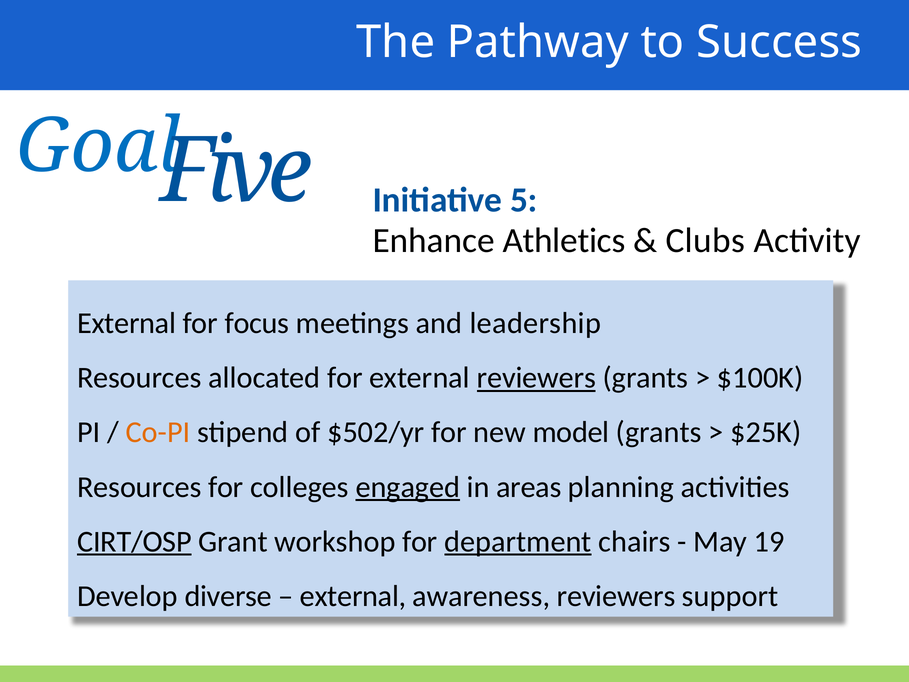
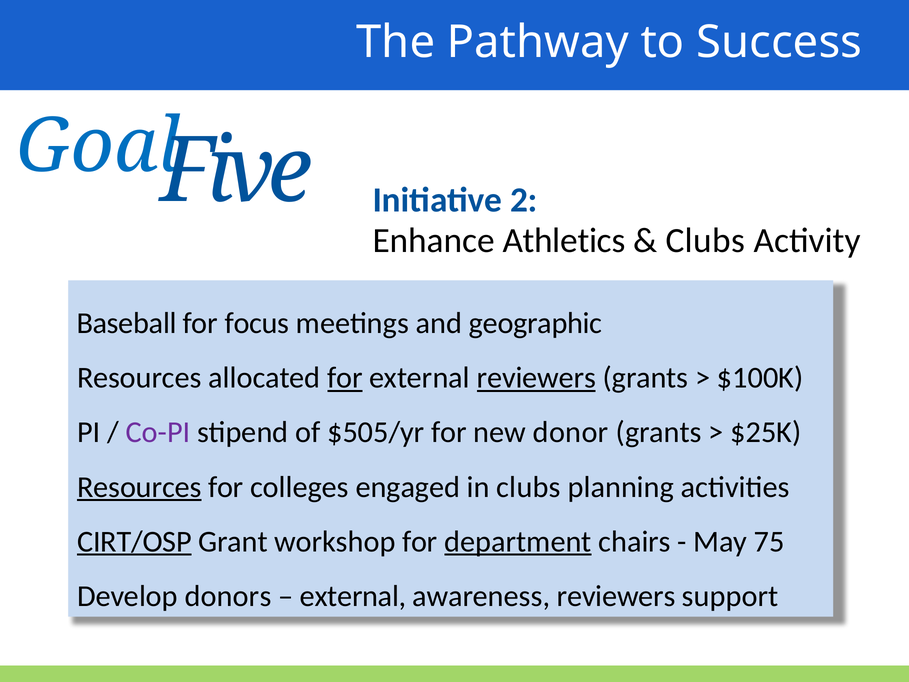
5: 5 -> 2 (524, 200)
External: External -> Baseball (127, 323)
leadership: leadership -> geographic (536, 323)
for underline: none -> present (345, 378)
Co-PI colour: orange -> purple (158, 432)
$502/yr: $502/yr -> $505/yr (376, 432)
model: model -> donor (571, 432)
Resources underline: none -> present (139, 487)
engaged underline: present -> none (408, 487)
in areas: areas -> clubs (529, 487)
19: 19 -> 75 (769, 541)
diverse: diverse -> donors (228, 596)
